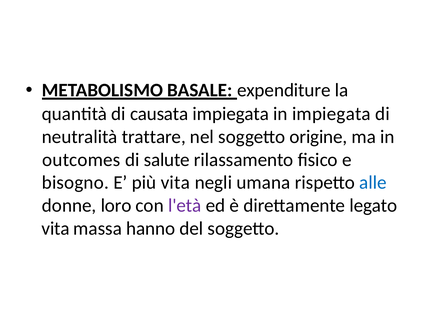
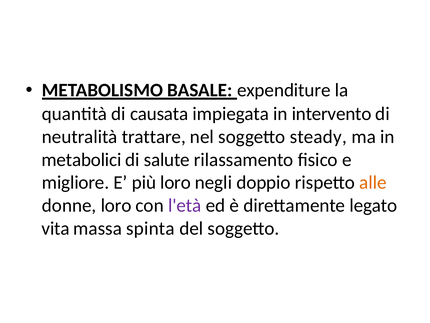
in impiegata: impiegata -> intervento (332, 114)
origine: origine -> steady (318, 137)
outcomes: outcomes -> metabolici (81, 159)
bisogno: bisogno -> migliore (76, 182)
più vita: vita -> loro (176, 182)
umana: umana -> doppio (264, 182)
alle colour: blue -> orange (373, 182)
hanno: hanno -> spinta (150, 228)
